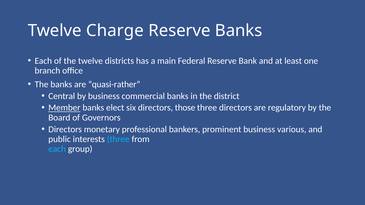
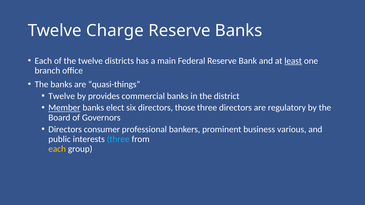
least underline: none -> present (293, 61)
quasi-rather: quasi-rather -> quasi-things (114, 84)
Central: Central -> Twelve (62, 96)
by business: business -> provides (104, 96)
monetary: monetary -> consumer (102, 129)
each colour: light blue -> yellow (57, 149)
